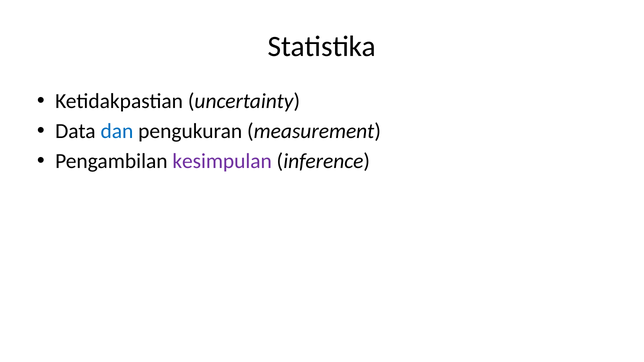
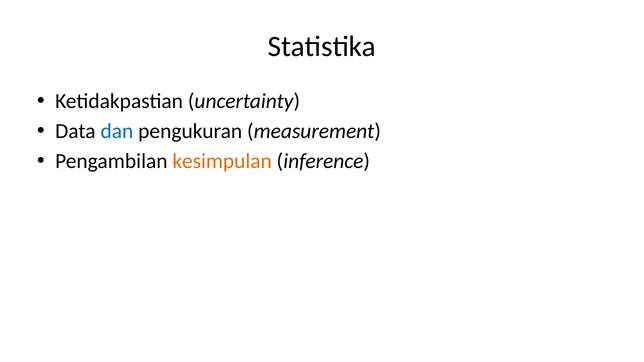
kesimpulan colour: purple -> orange (222, 161)
